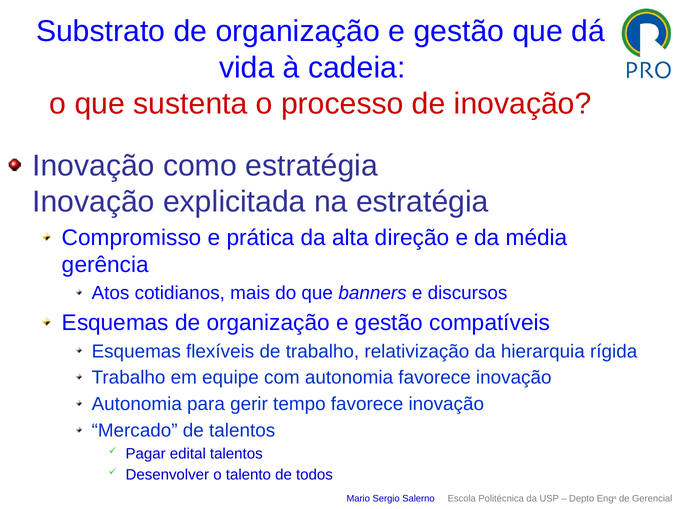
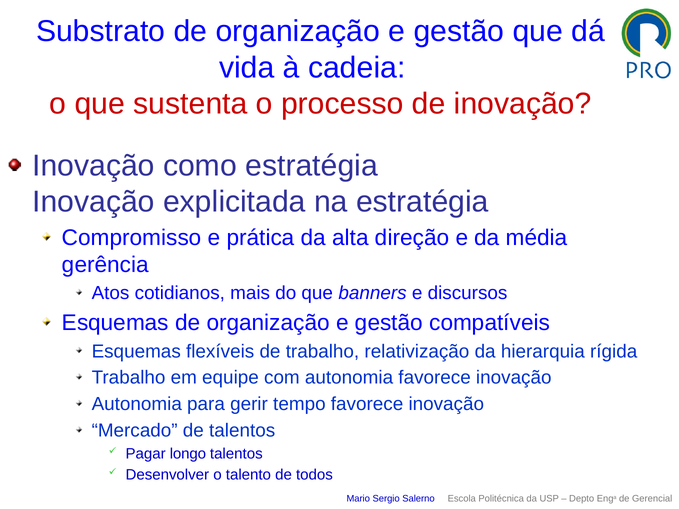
edital: edital -> longo (188, 454)
